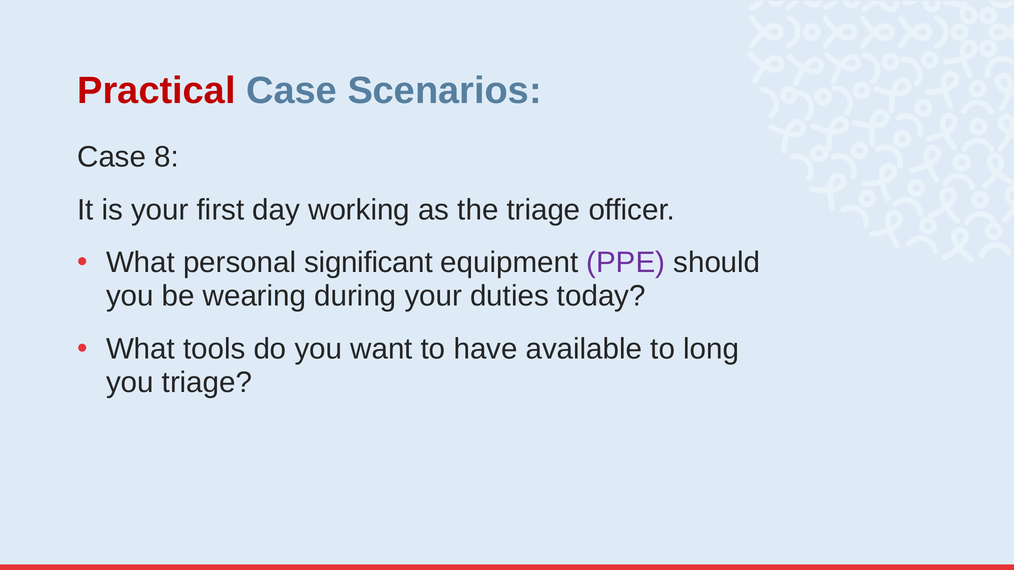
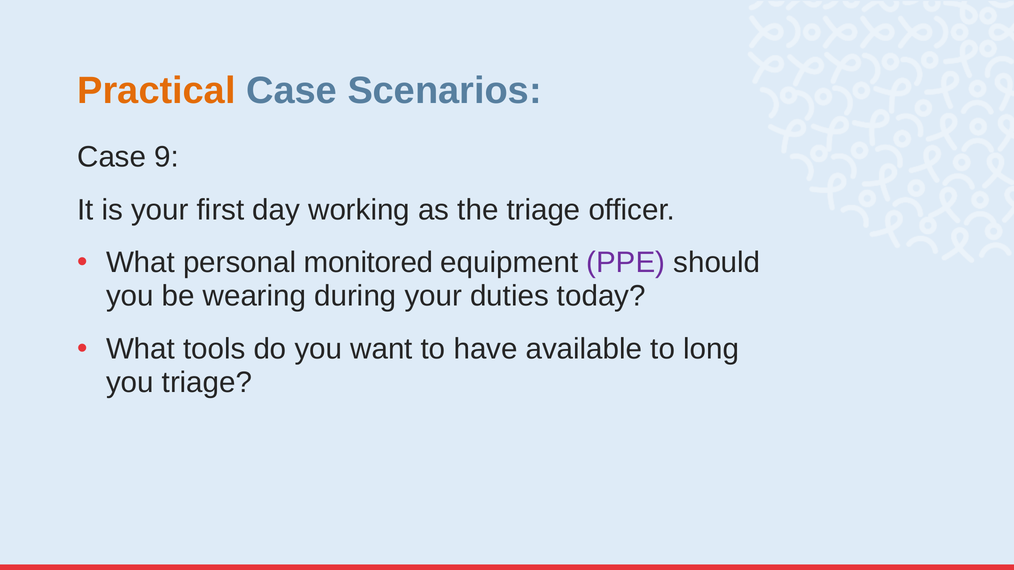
Practical colour: red -> orange (156, 91)
8: 8 -> 9 (167, 157)
significant: significant -> monitored (369, 263)
